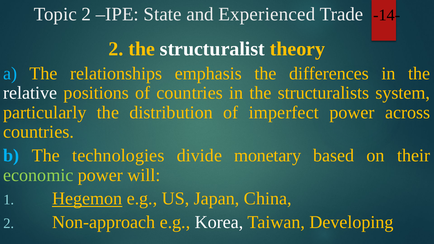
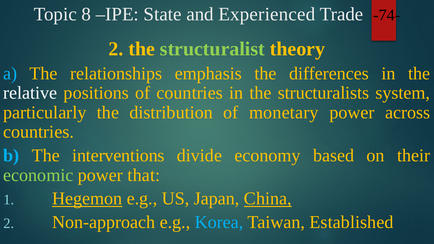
Topic 2: 2 -> 8 (86, 14)
-14-: -14- -> -74- (387, 15)
structuralist colour: white -> light green (212, 49)
imperfect: imperfect -> monetary (284, 112)
technologies: technologies -> interventions (118, 156)
monetary: monetary -> economy (268, 156)
will: will -> that (144, 175)
China underline: none -> present (268, 199)
Korea colour: white -> light blue (219, 222)
Developing: Developing -> Established (352, 222)
